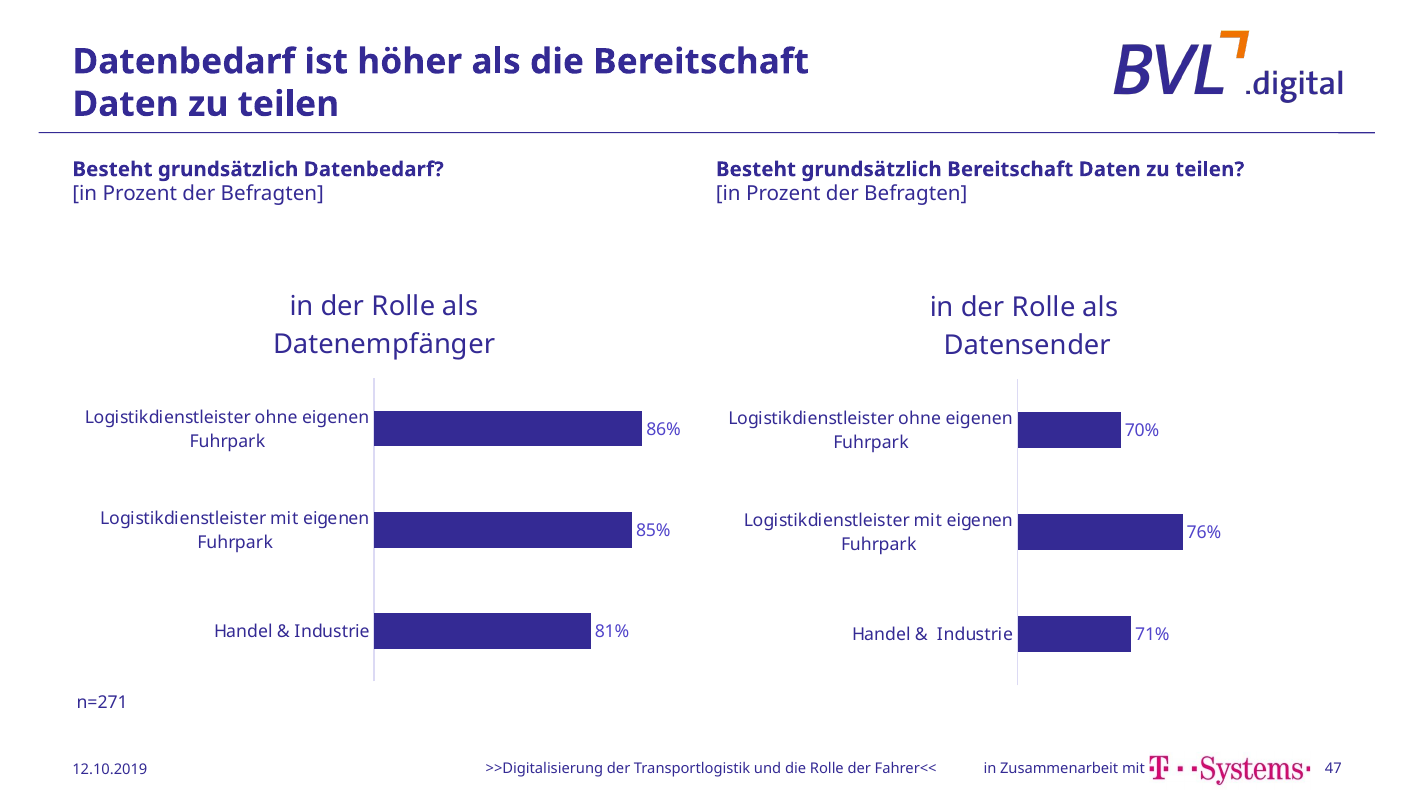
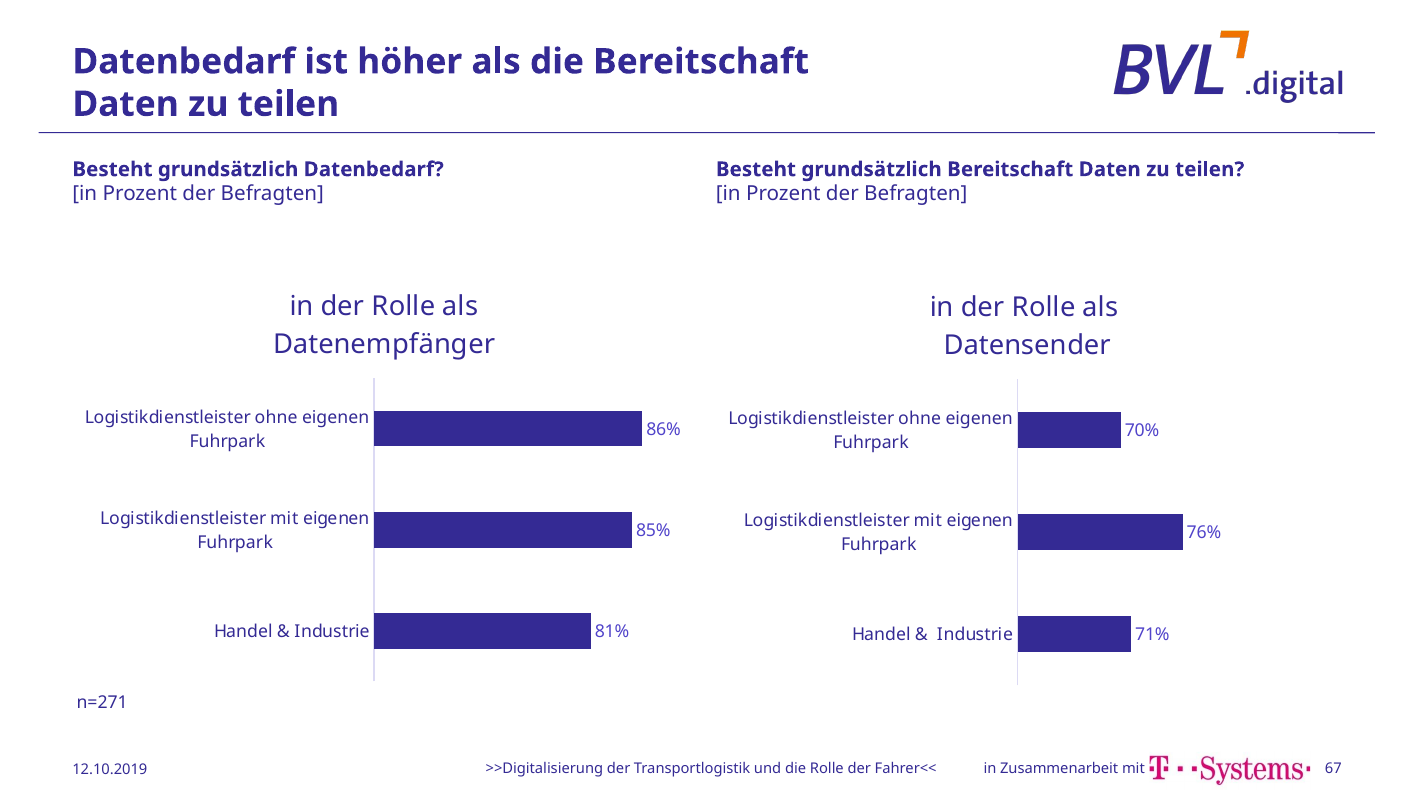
47: 47 -> 67 (1333, 768)
